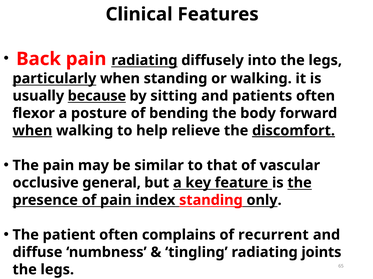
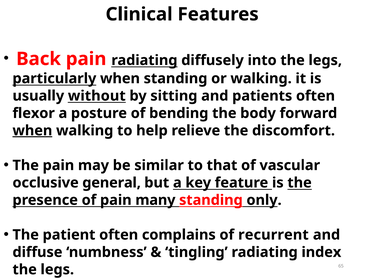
because: because -> without (97, 96)
discomfort underline: present -> none (294, 131)
index: index -> many (155, 201)
joints: joints -> index (321, 253)
